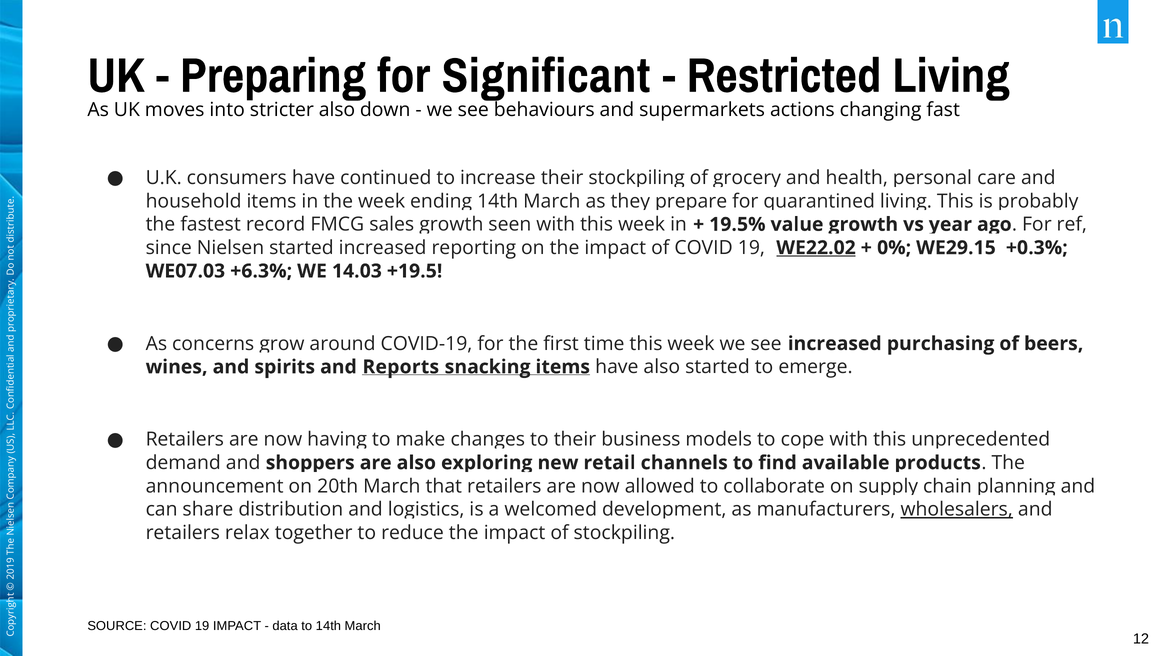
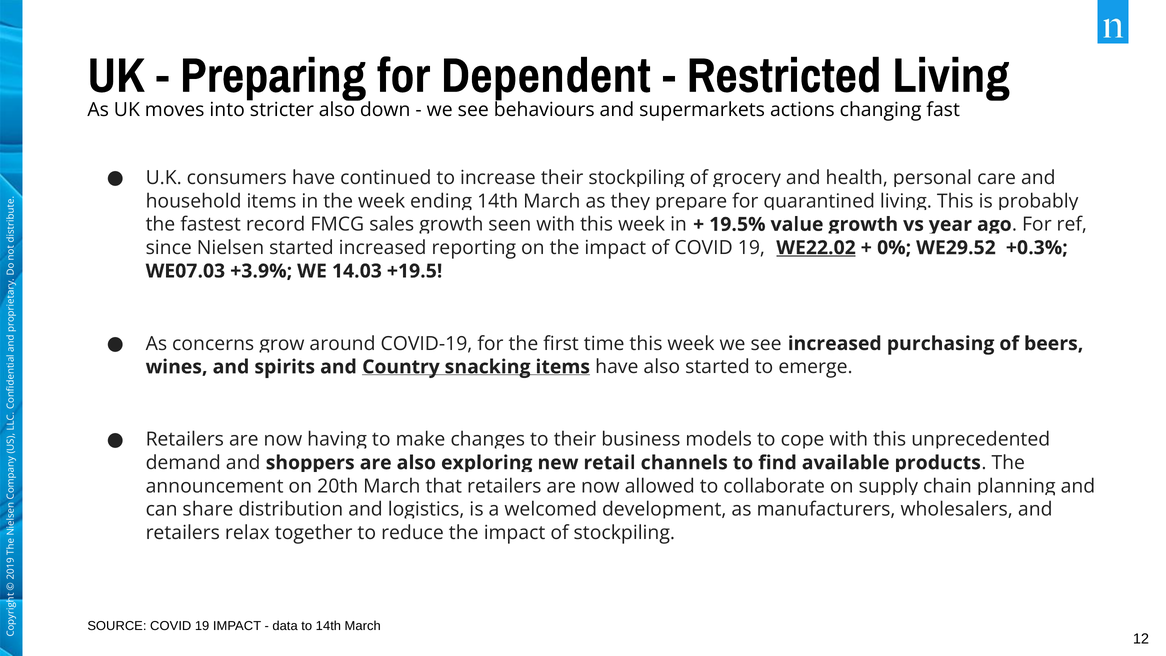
Significant: Significant -> Dependent (546, 76)
WE29.15: WE29.15 -> WE29.52 (956, 248)
+6.3%: +6.3% -> +3.9% (261, 271)
Reports: Reports -> Country (401, 367)
wholesalers underline: present -> none (957, 509)
